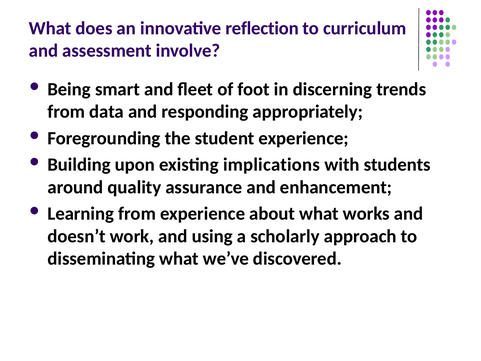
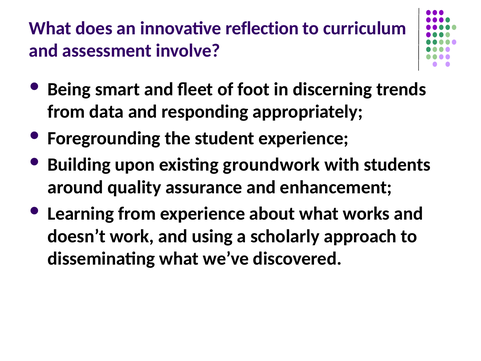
implications: implications -> groundwork (271, 165)
